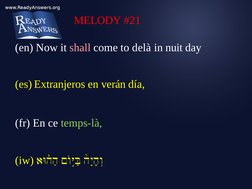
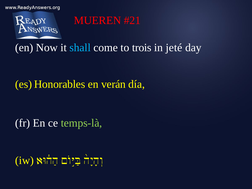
MELODY: MELODY -> MUEREN (98, 20)
shall colour: pink -> light blue (80, 48)
delà: delà -> trois (142, 48)
nuit: nuit -> jeté (174, 48)
Extranjeros: Extranjeros -> Honorables (60, 84)
